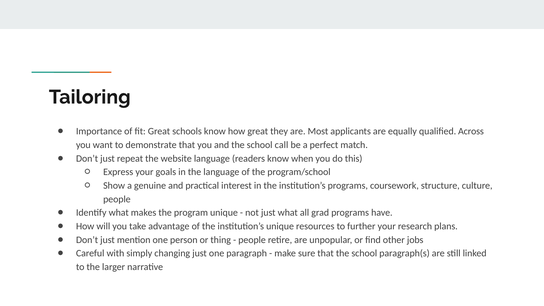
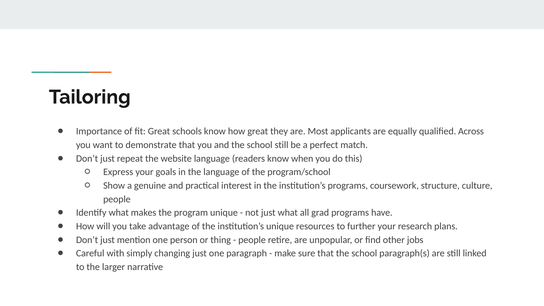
school call: call -> still (282, 145)
